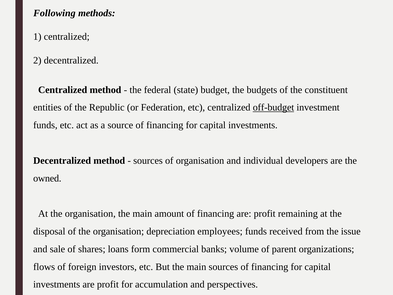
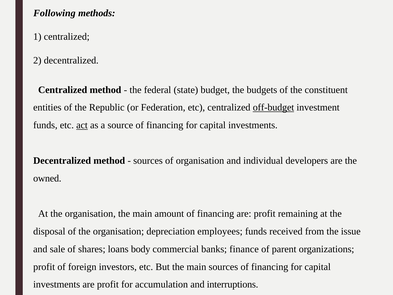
act underline: none -> present (82, 125)
form: form -> body (141, 249)
volume: volume -> finance (244, 249)
flows: flows -> profit (44, 267)
perspectives: perspectives -> interruptions (233, 284)
